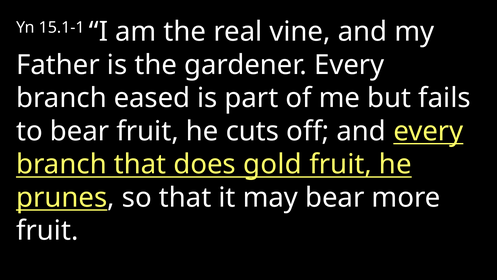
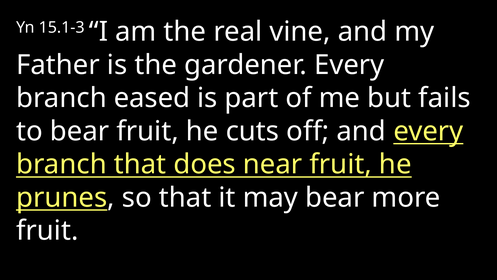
15.1-1: 15.1-1 -> 15.1-3 (62, 27)
gold: gold -> near (273, 164)
